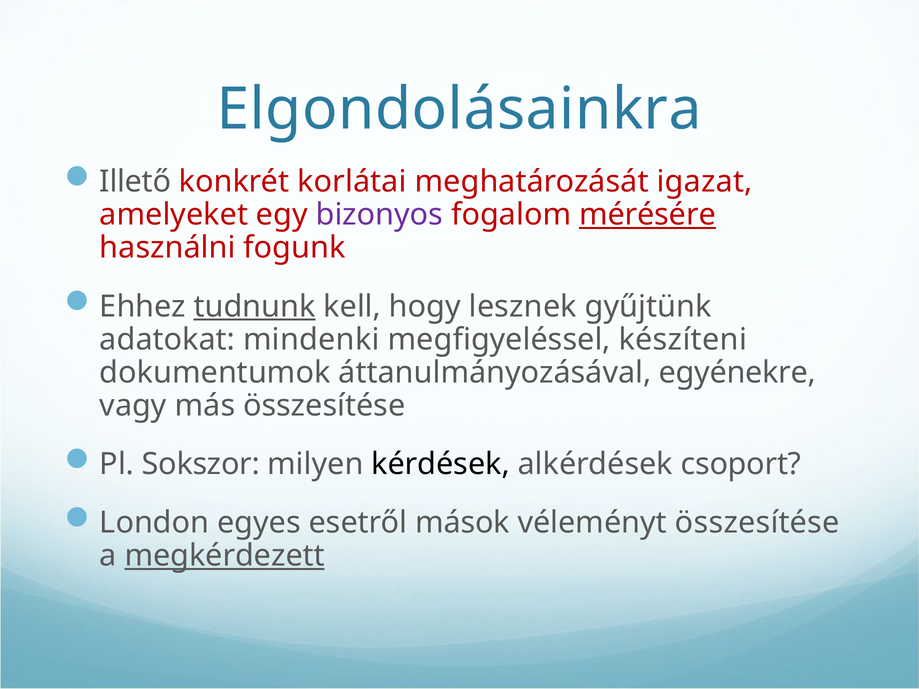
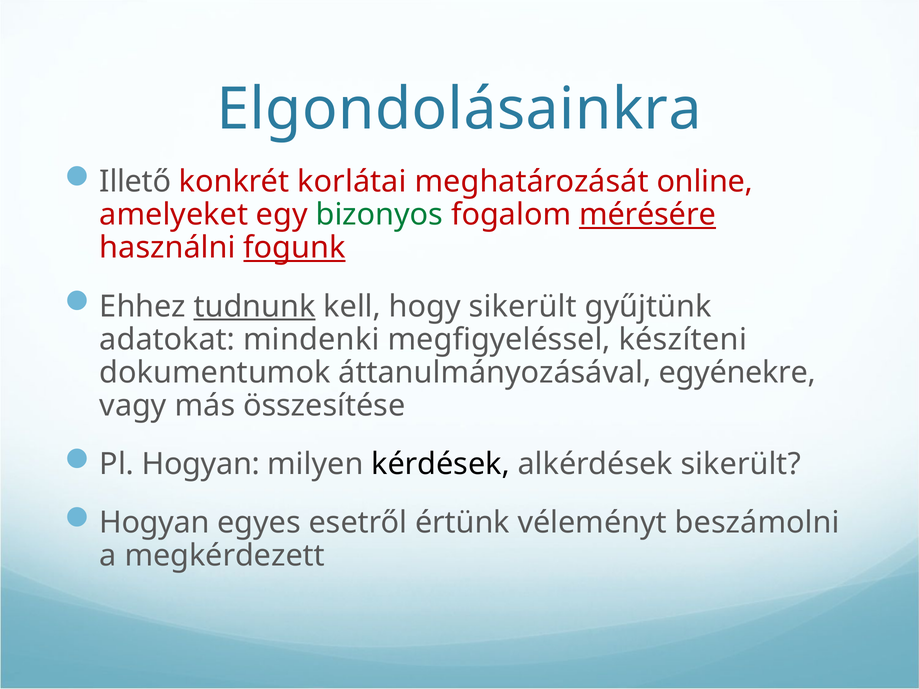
igazat: igazat -> online (705, 182)
bizonyos colour: purple -> green (379, 215)
fogunk underline: none -> present (294, 248)
hogy lesznek: lesznek -> sikerült (523, 307)
Pl Sokszor: Sokszor -> Hogyan (201, 464)
alkérdések csoport: csoport -> sikerült (741, 464)
London: London -> Hogyan (154, 523)
mások: mások -> értünk (463, 523)
véleményt összesítése: összesítése -> beszámolni (757, 523)
megkérdezett underline: present -> none (225, 556)
